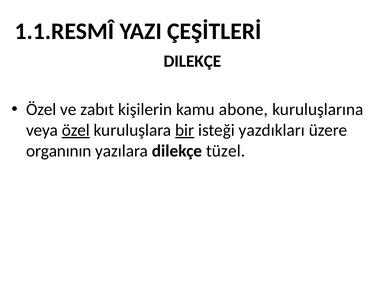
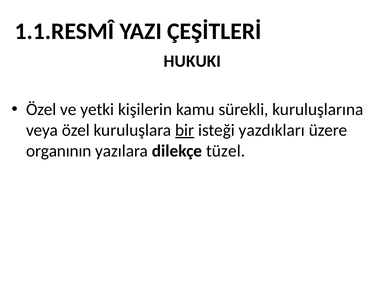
DILEKÇE: DILEKÇE -> HUKUKI (192, 61)
zabıt: zabıt -> yetki (97, 110)
abone: abone -> sürekli (244, 110)
özel underline: present -> none (76, 130)
